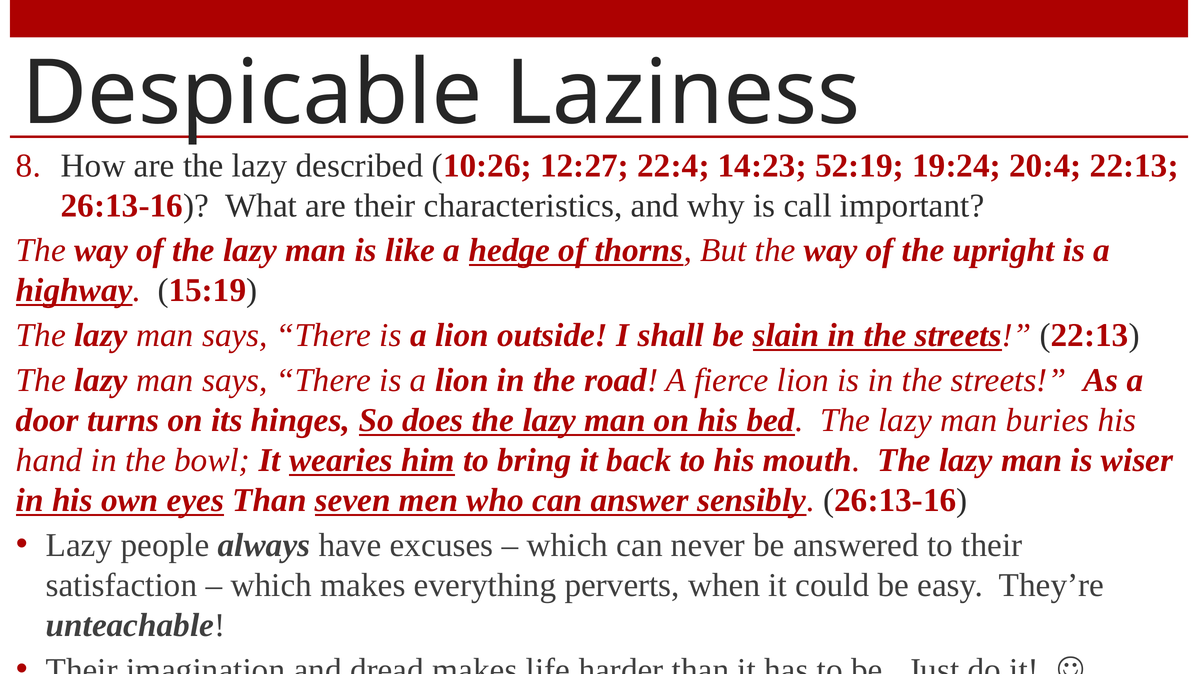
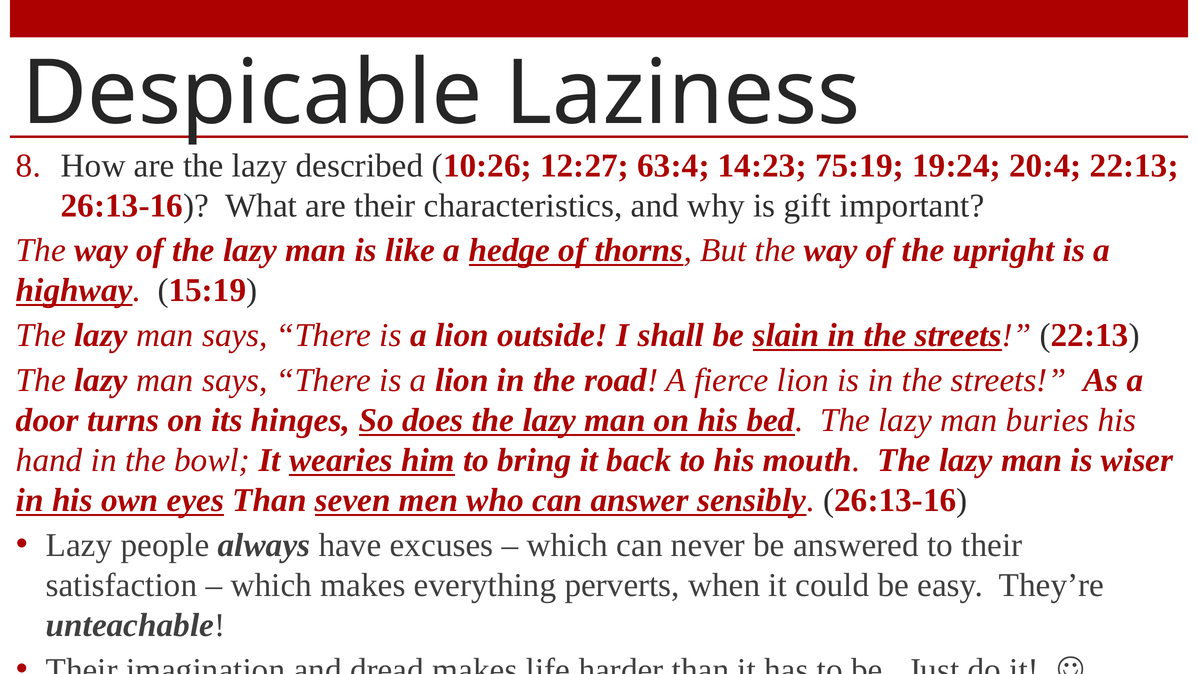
22:4: 22:4 -> 63:4 (673, 166)
52:19: 52:19 -> 75:19 (859, 166)
call: call -> gift (808, 206)
